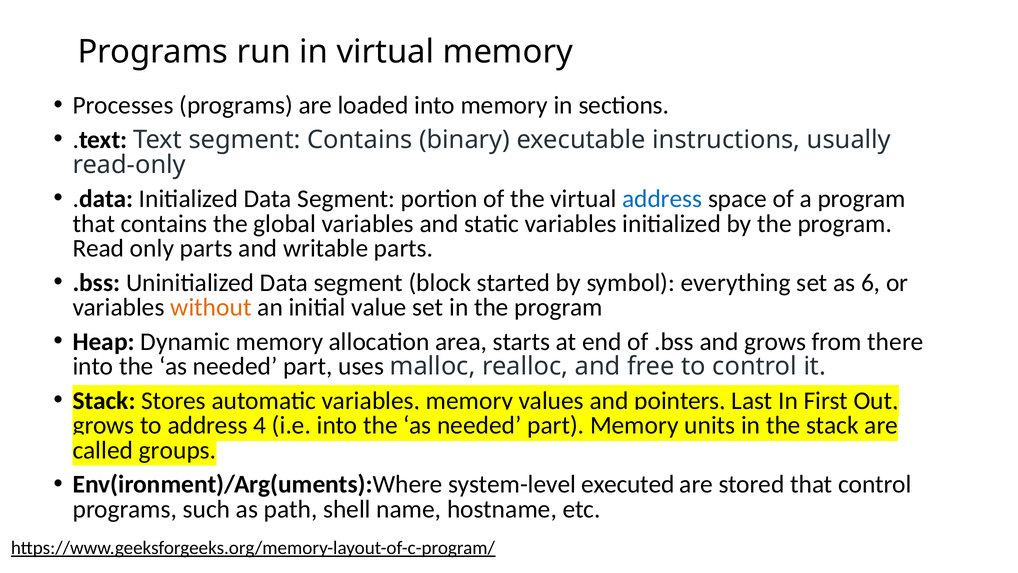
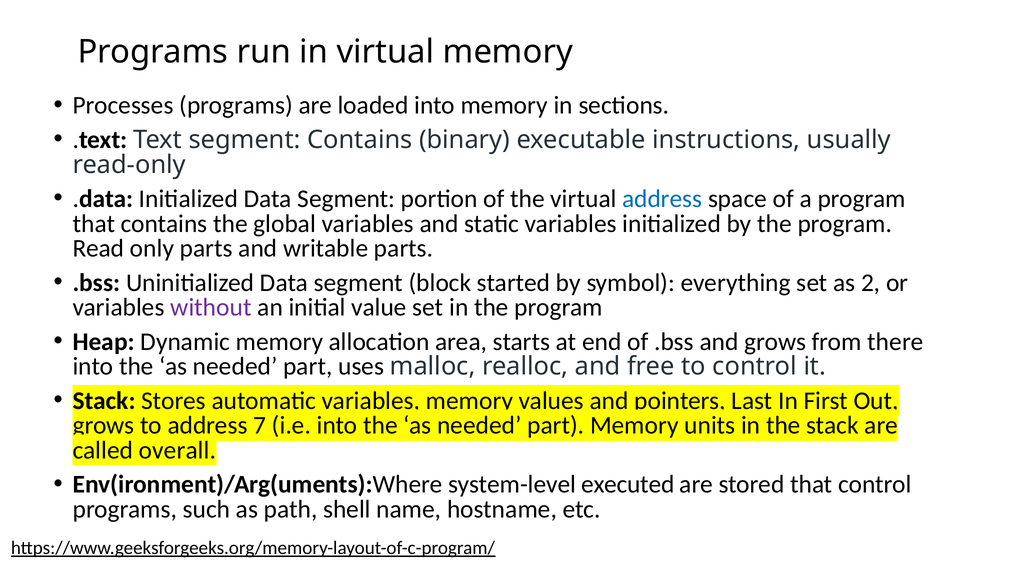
6: 6 -> 2 (871, 283)
without colour: orange -> purple (211, 307)
4: 4 -> 7 (260, 425)
groups: groups -> overall (178, 450)
